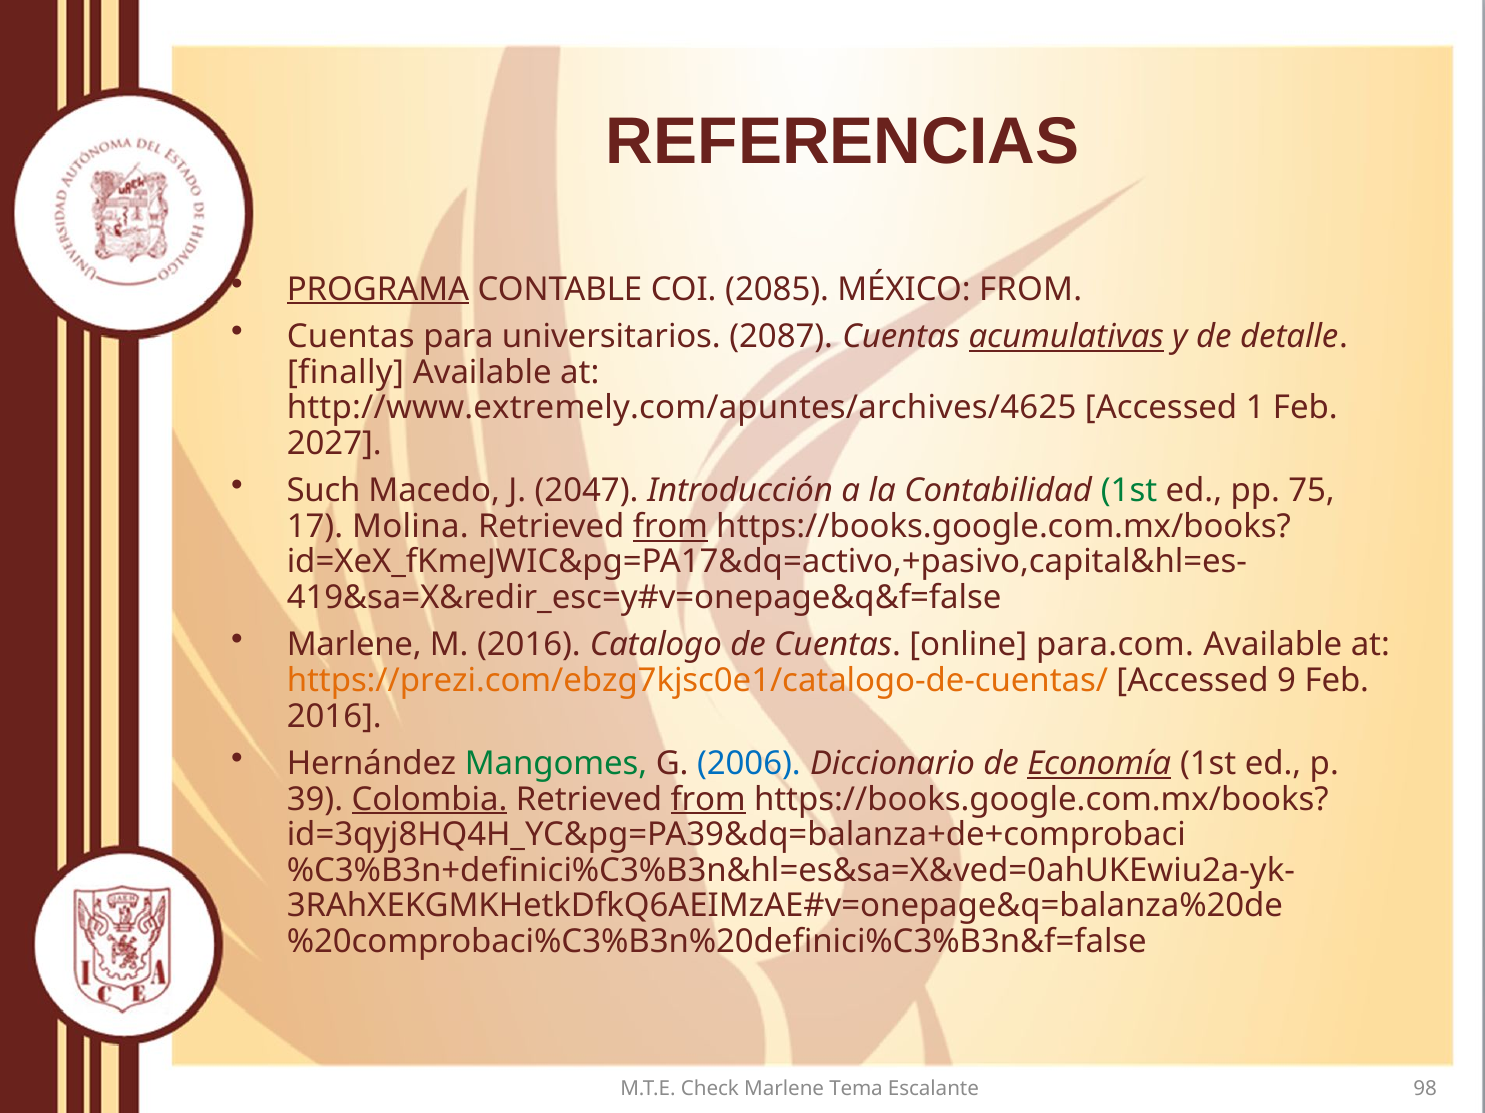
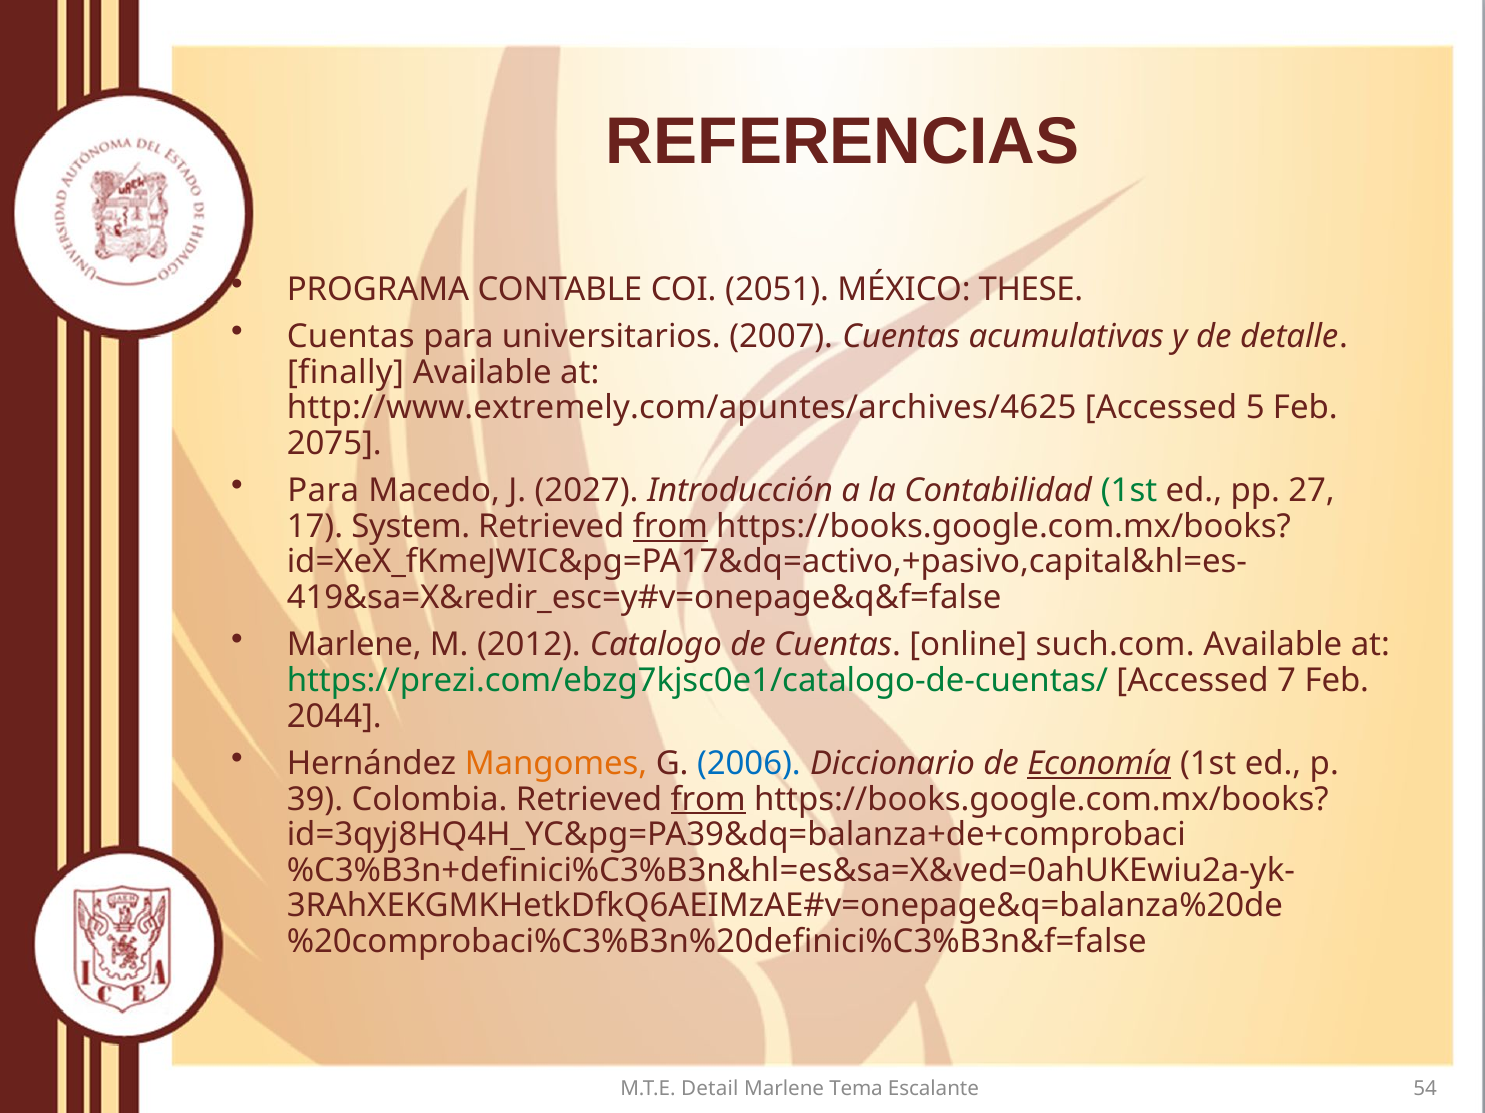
PROGRAMA underline: present -> none (378, 289)
2085: 2085 -> 2051 (777, 289)
MÉXICO FROM: FROM -> THESE (1031, 289)
2087: 2087 -> 2007 (781, 337)
acumulativas underline: present -> none (1066, 337)
1: 1 -> 5 (1255, 408)
2027: 2027 -> 2075 (334, 444)
Such: Such -> Para (323, 491)
2047: 2047 -> 2027 (587, 491)
75: 75 -> 27 (1312, 491)
Molina: Molina -> System (411, 527)
M 2016: 2016 -> 2012 (529, 645)
para.com: para.com -> such.com (1115, 645)
https://prezi.com/ebzg7kjsc0e1/catalogo-de-cuentas/ colour: orange -> green (697, 681)
9: 9 -> 7 (1287, 681)
2016: 2016 -> 2044 (334, 717)
Mangomes colour: green -> orange (556, 764)
Colombia underline: present -> none (430, 800)
Check: Check -> Detail (710, 1089)
98: 98 -> 54 (1425, 1089)
